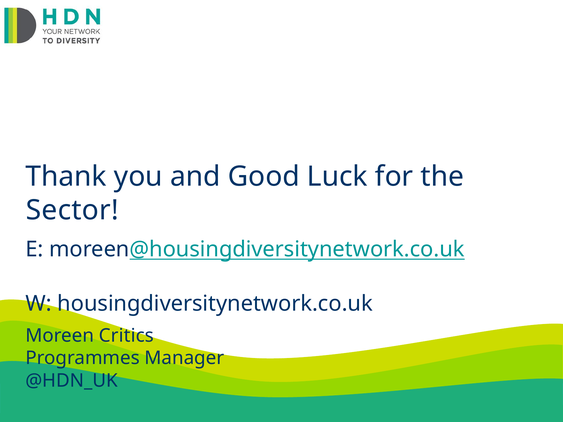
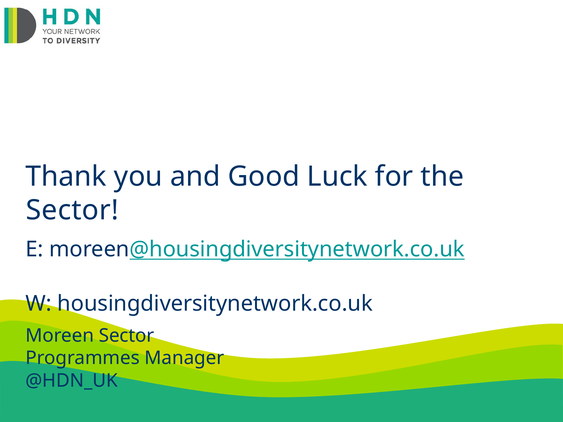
Moreen Critics: Critics -> Sector (127, 336)
